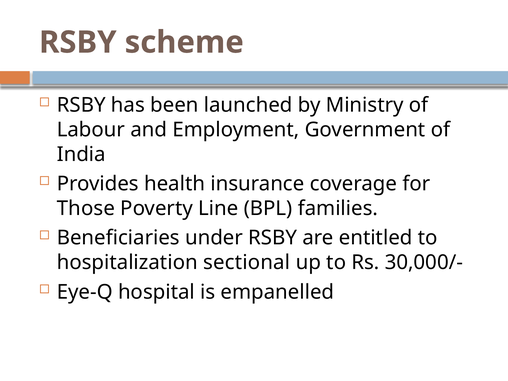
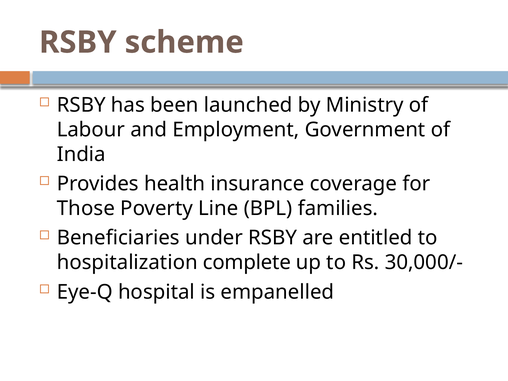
sectional: sectional -> complete (247, 262)
